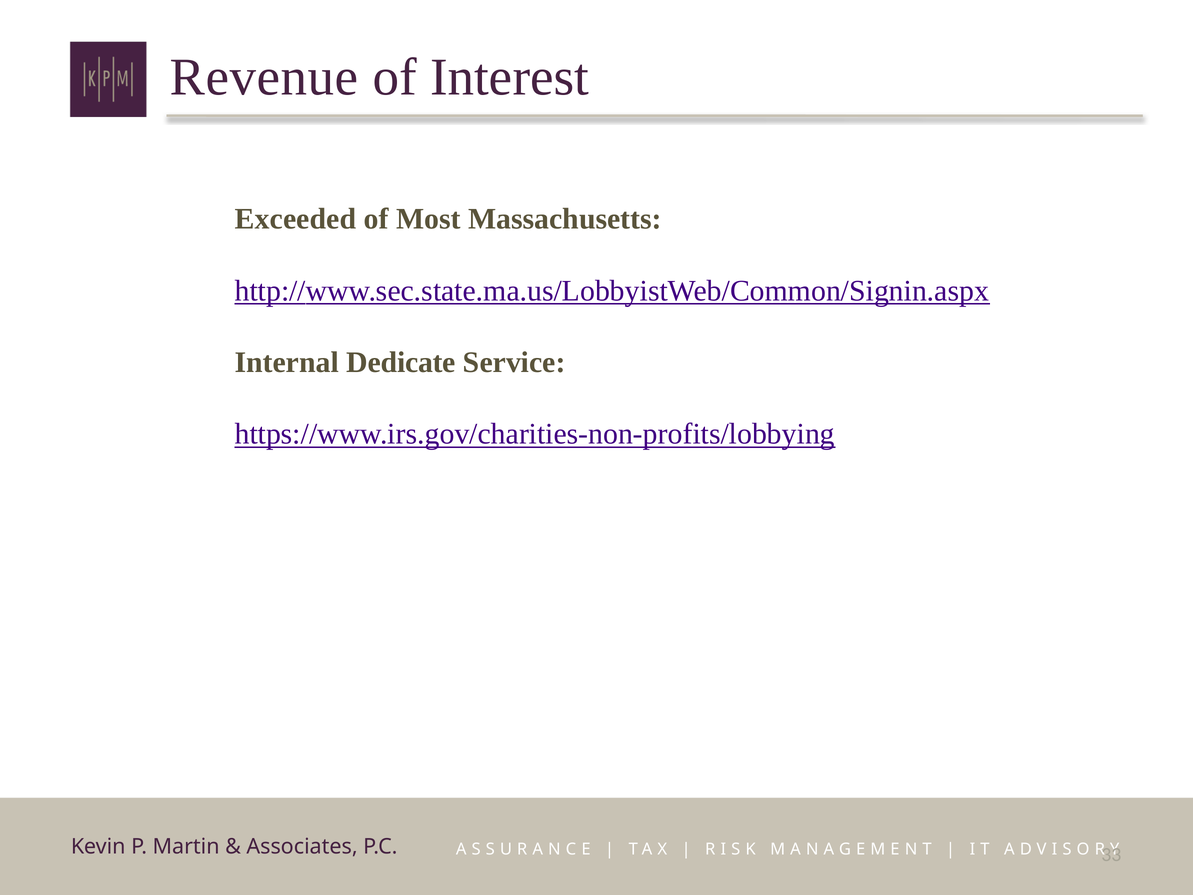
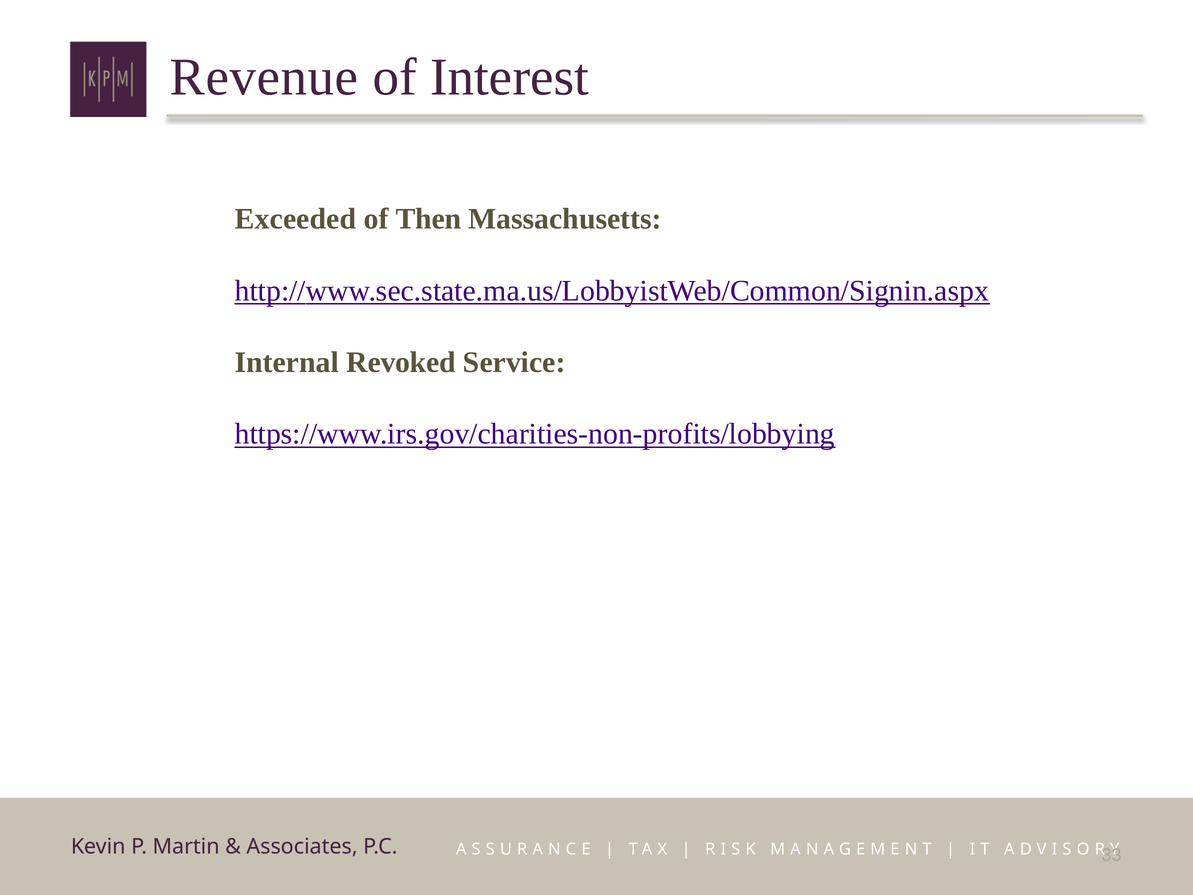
Most: Most -> Then (429, 219)
Dedicate: Dedicate -> Revoked (401, 362)
